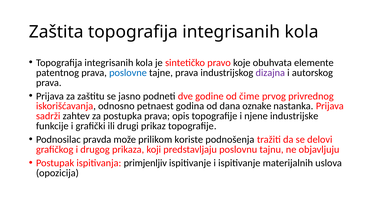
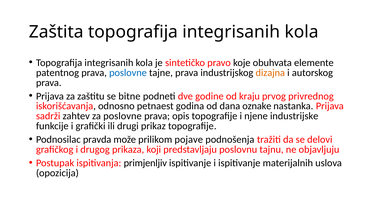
dizajna colour: purple -> orange (270, 73)
jasno: jasno -> bitne (129, 96)
čime: čime -> kraju (249, 96)
za postupka: postupka -> poslovne (122, 116)
koriste: koriste -> pojave (189, 140)
